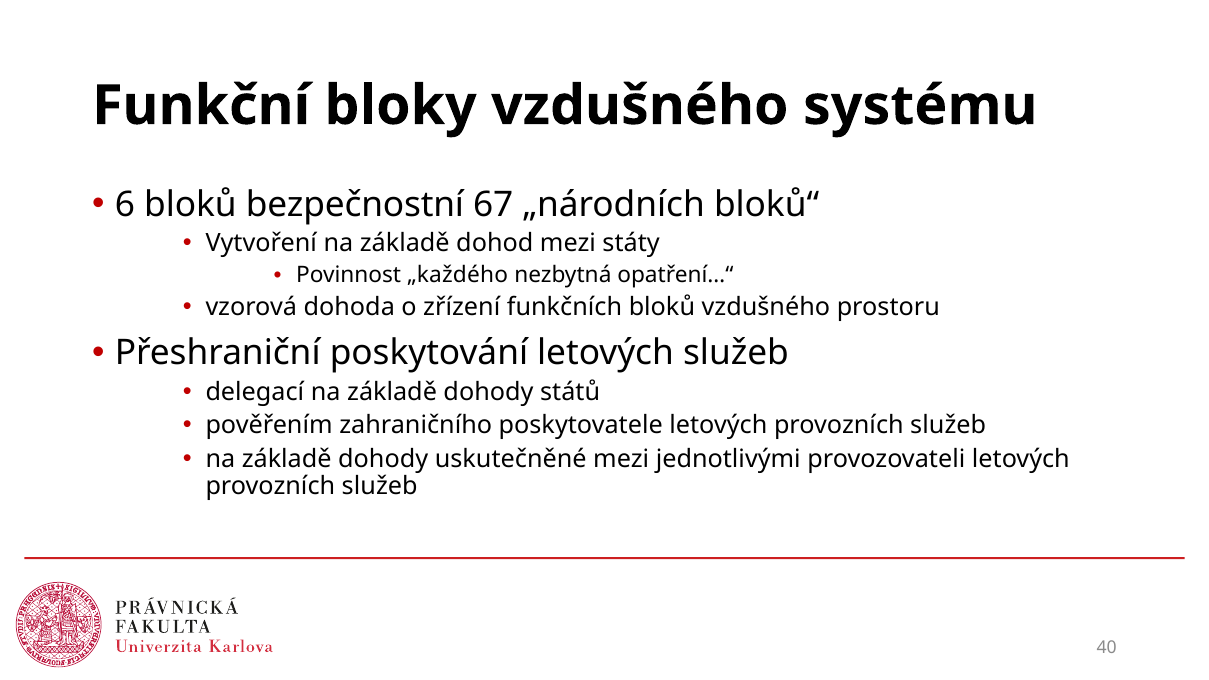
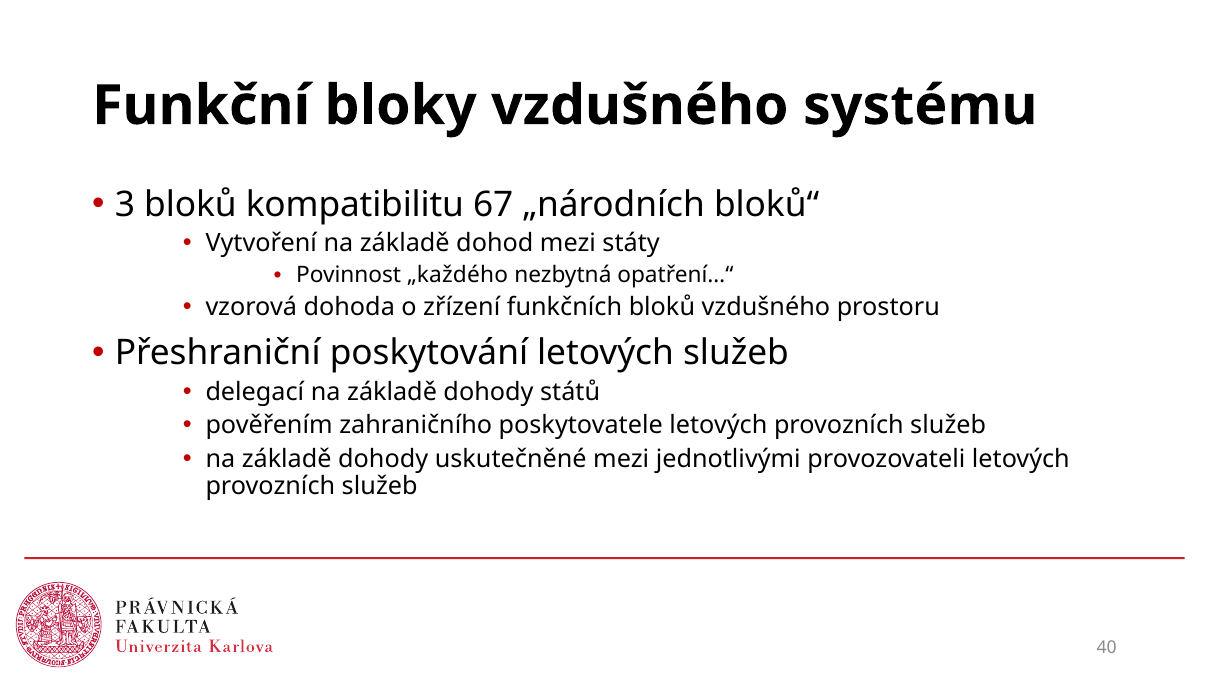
6: 6 -> 3 (125, 204)
bezpečnostní: bezpečnostní -> kompatibilitu (355, 204)
